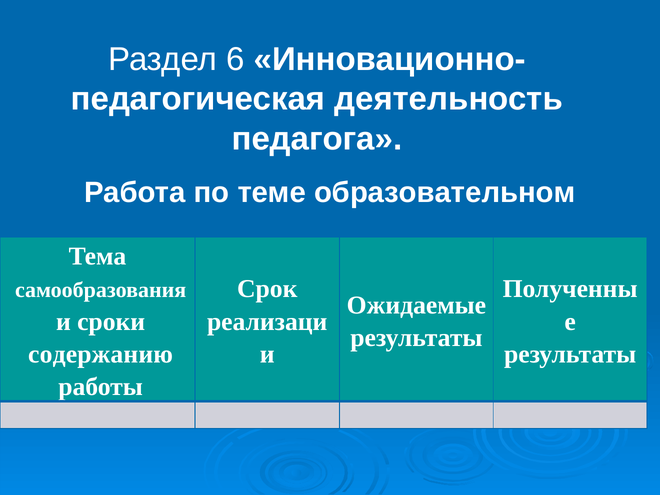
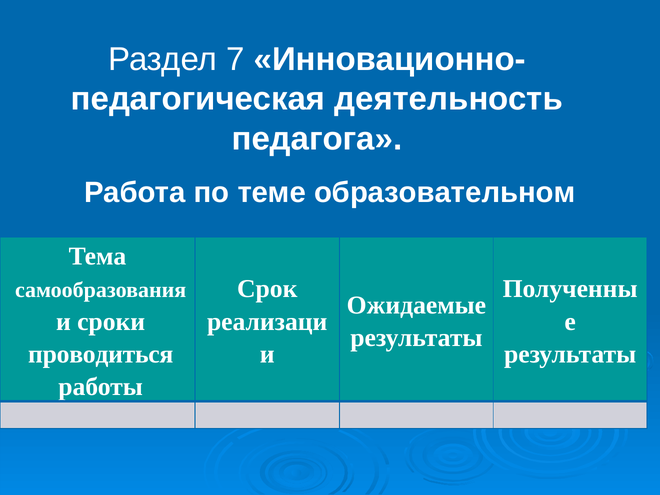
6: 6 -> 7 (235, 59)
содержанию: содержанию -> проводиться (101, 354)
